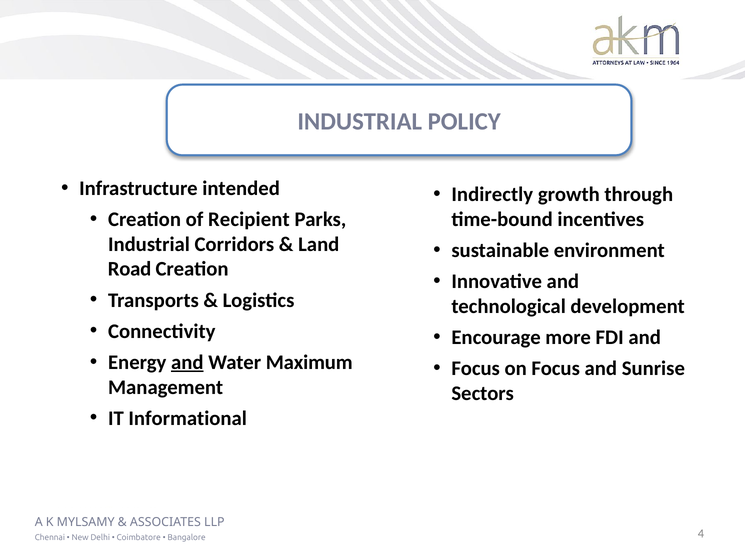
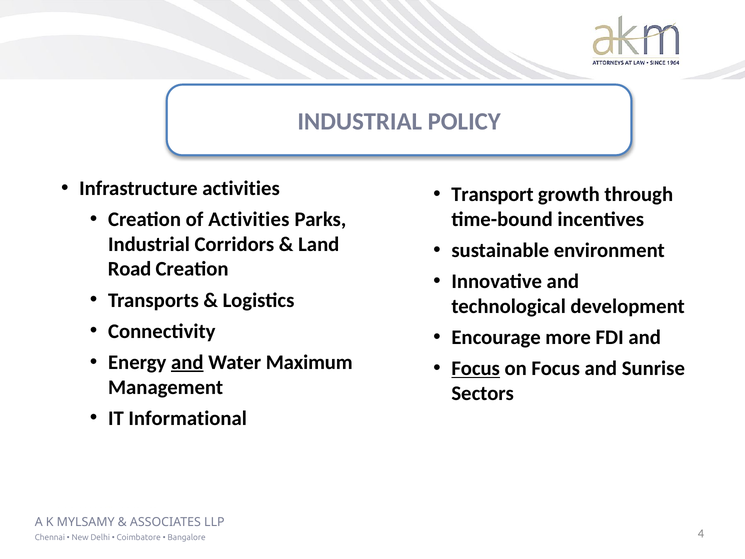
Infrastructure intended: intended -> activities (241, 188)
Indirectly: Indirectly -> Transport (492, 194)
of Recipient: Recipient -> Activities (249, 219)
Focus underline: none -> present (476, 368)
